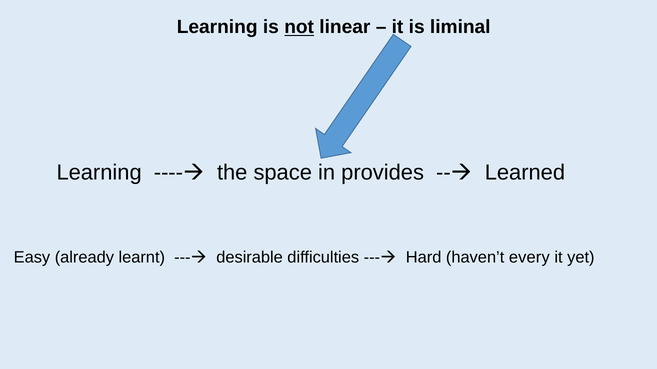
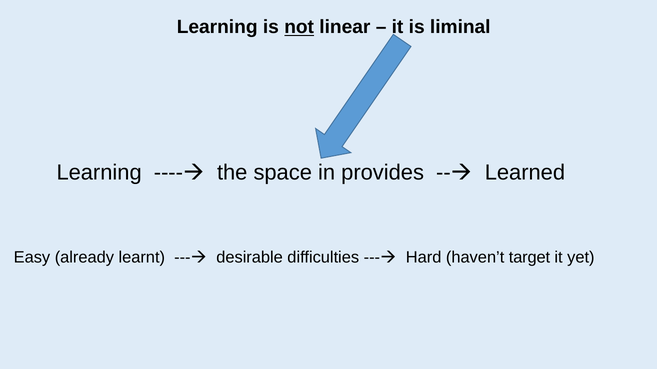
every: every -> target (529, 258)
